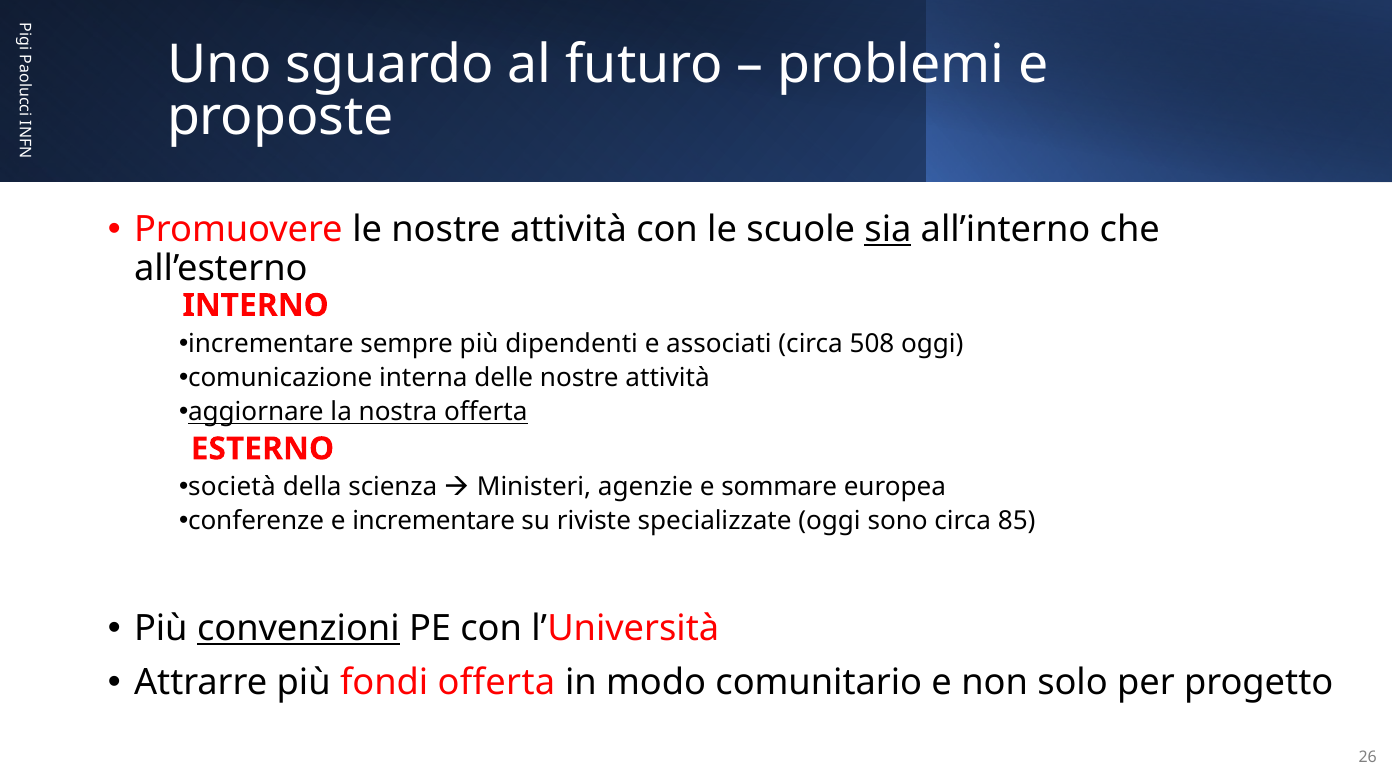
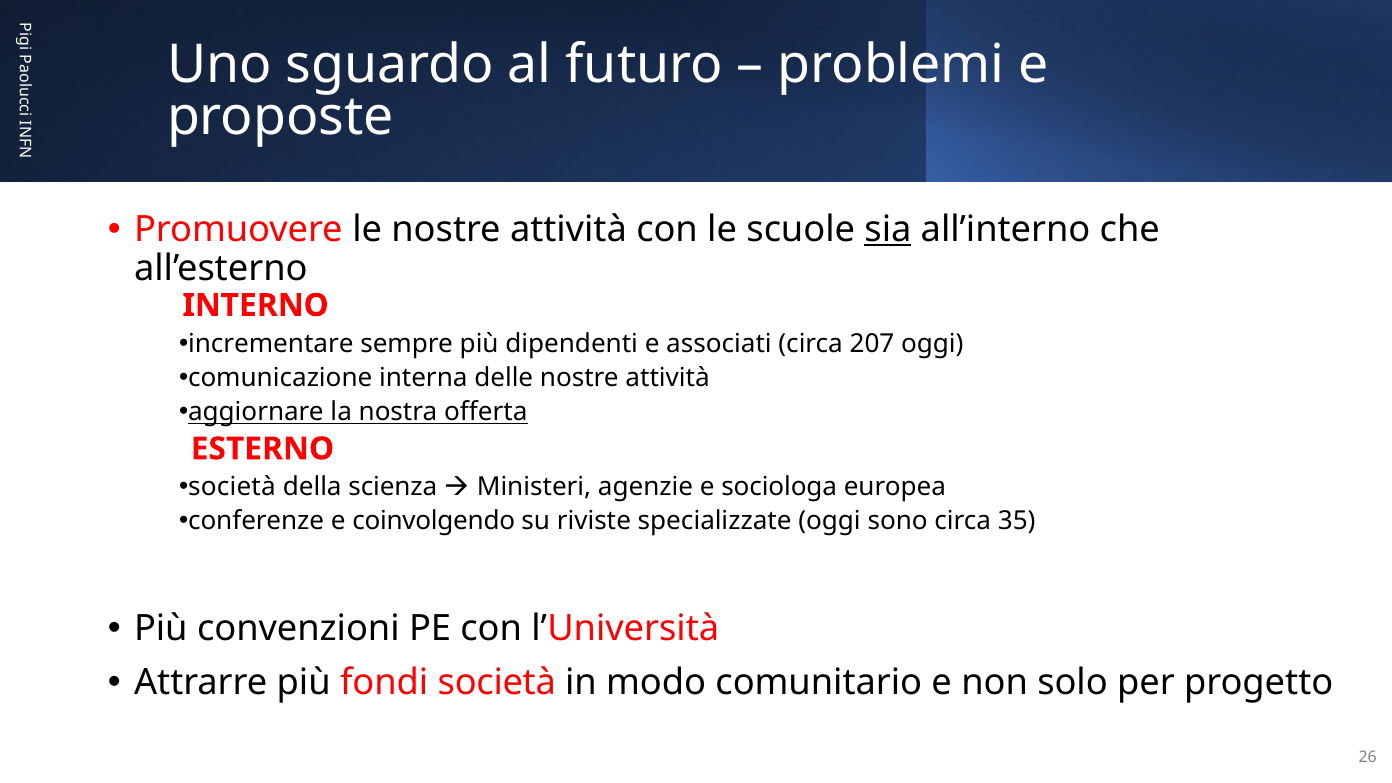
508: 508 -> 207 (872, 344)
sommare: sommare -> sociologa (779, 487)
e incrementare: incrementare -> coinvolgendo (434, 521)
85: 85 -> 35 (1017, 521)
convenzioni underline: present -> none (298, 629)
fondi offerta: offerta -> società (497, 682)
